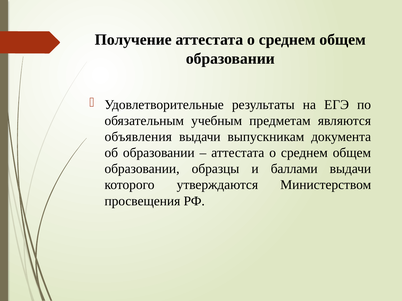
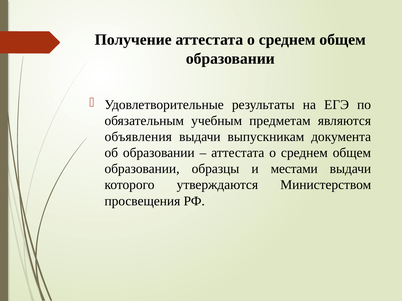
баллами: баллами -> местами (294, 169)
